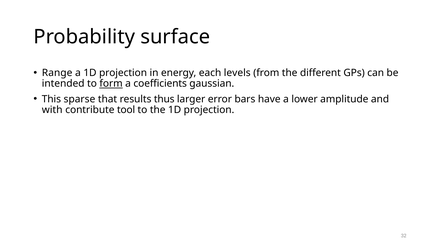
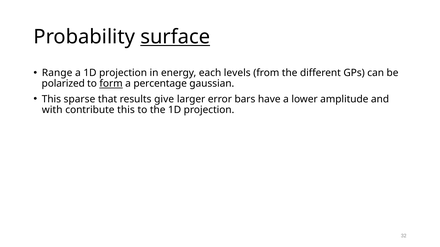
surface underline: none -> present (175, 37)
intended: intended -> polarized (63, 84)
coefficients: coefficients -> percentage (160, 84)
thus: thus -> give (164, 99)
contribute tool: tool -> this (126, 110)
